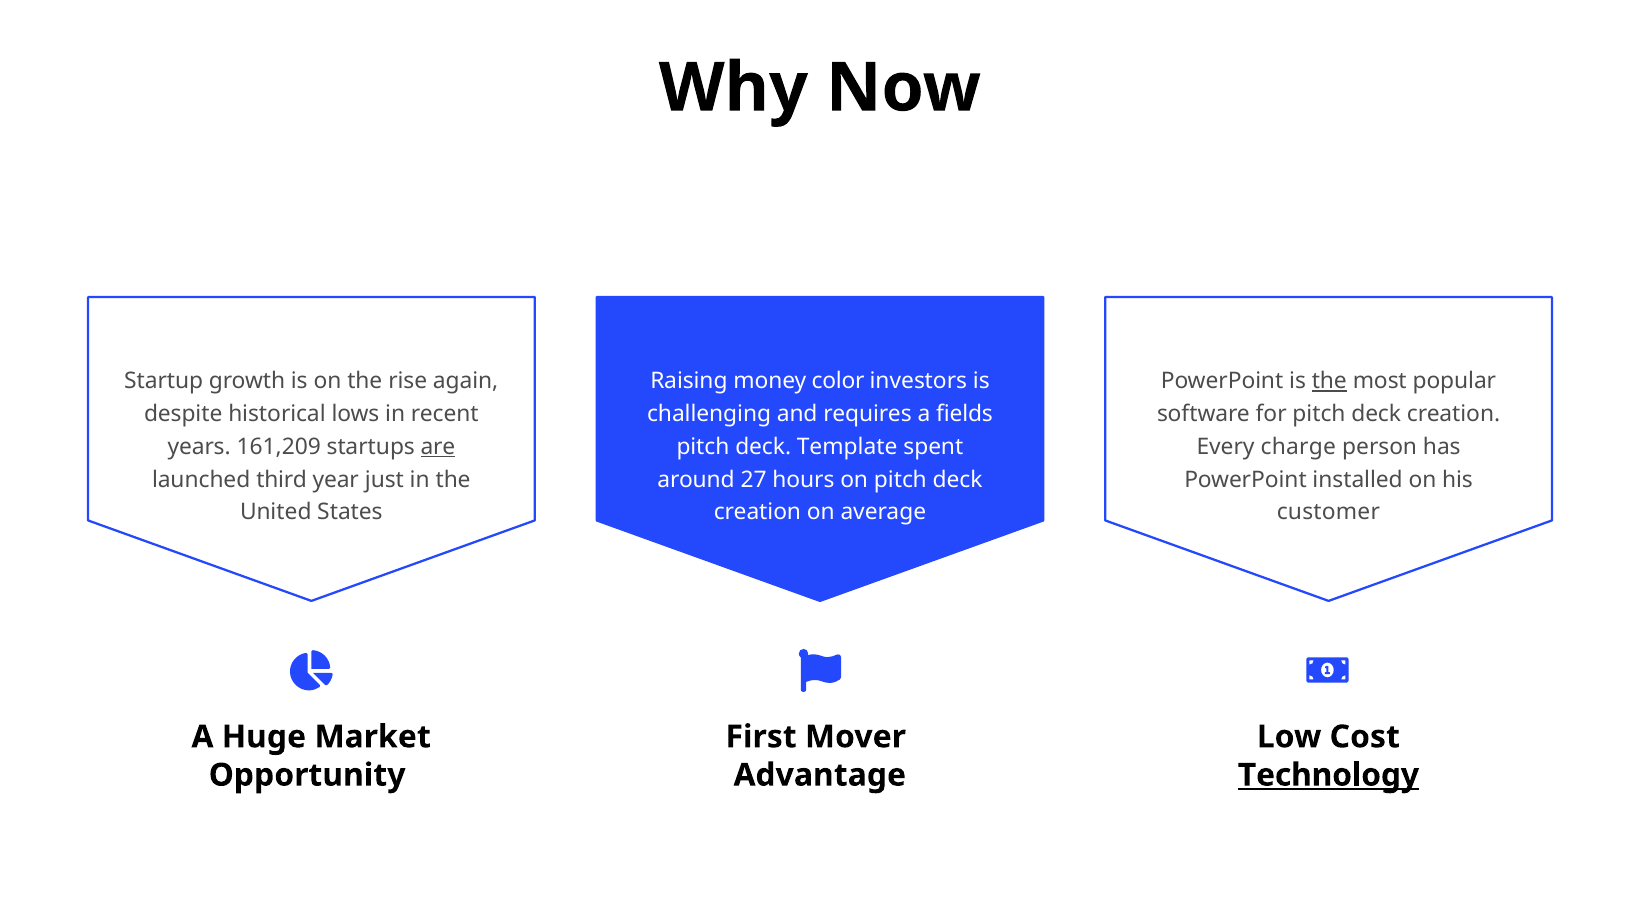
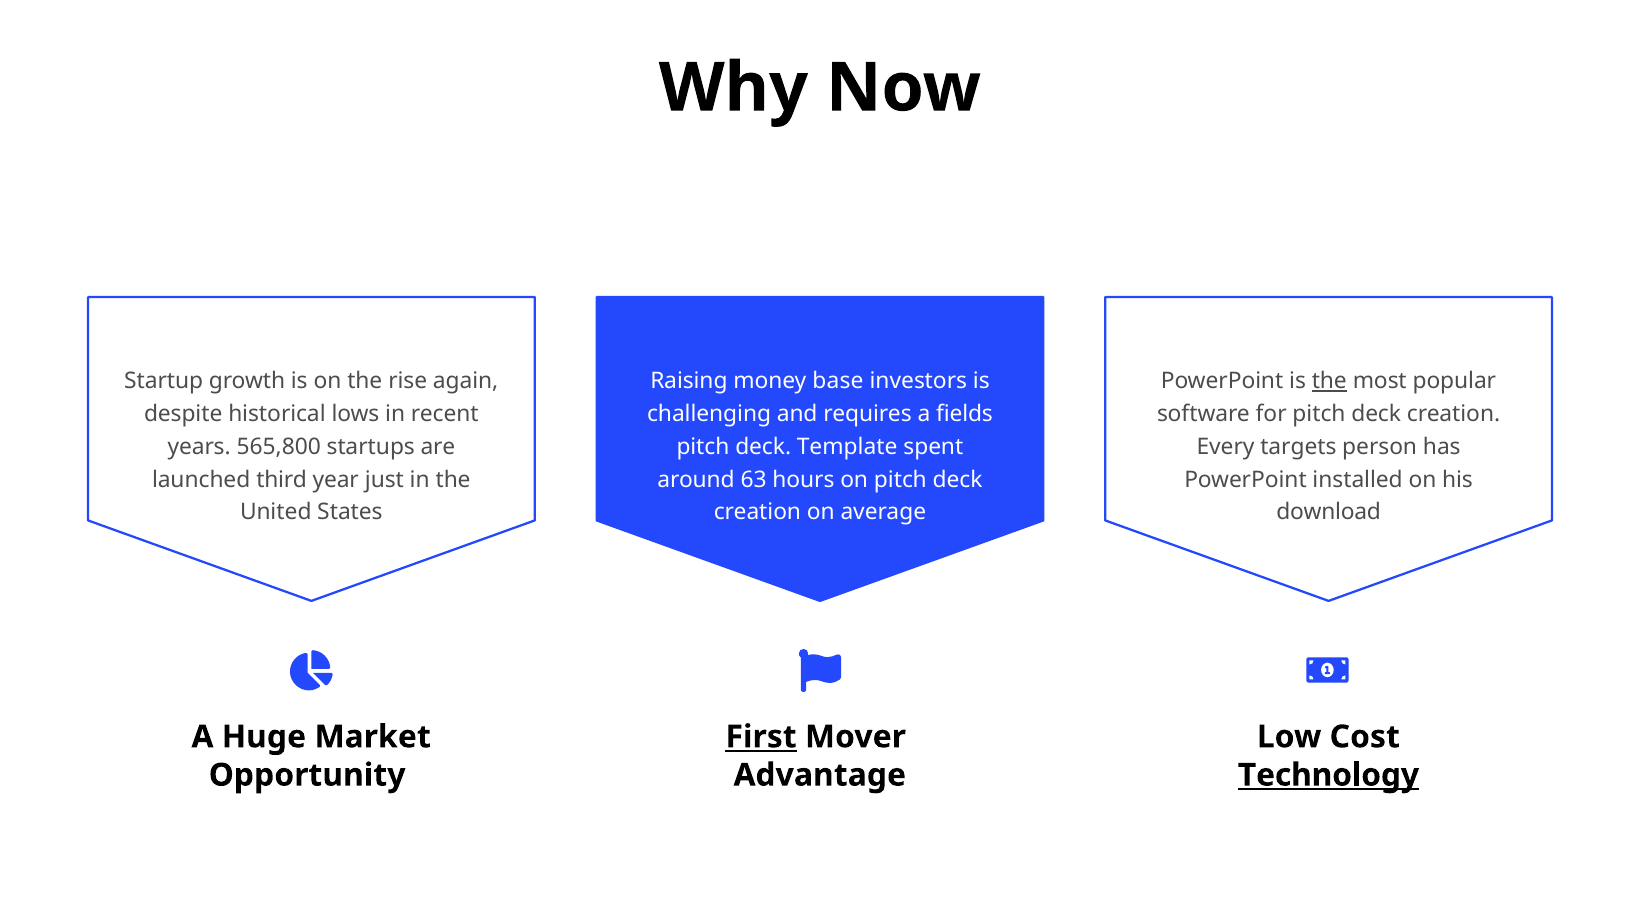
color: color -> base (838, 382)
161,209: 161,209 -> 565,800 (279, 447)
are underline: present -> none (438, 447)
charge: charge -> targets (1298, 447)
27: 27 -> 63 (754, 480)
customer: customer -> download (1329, 513)
First underline: none -> present (761, 737)
